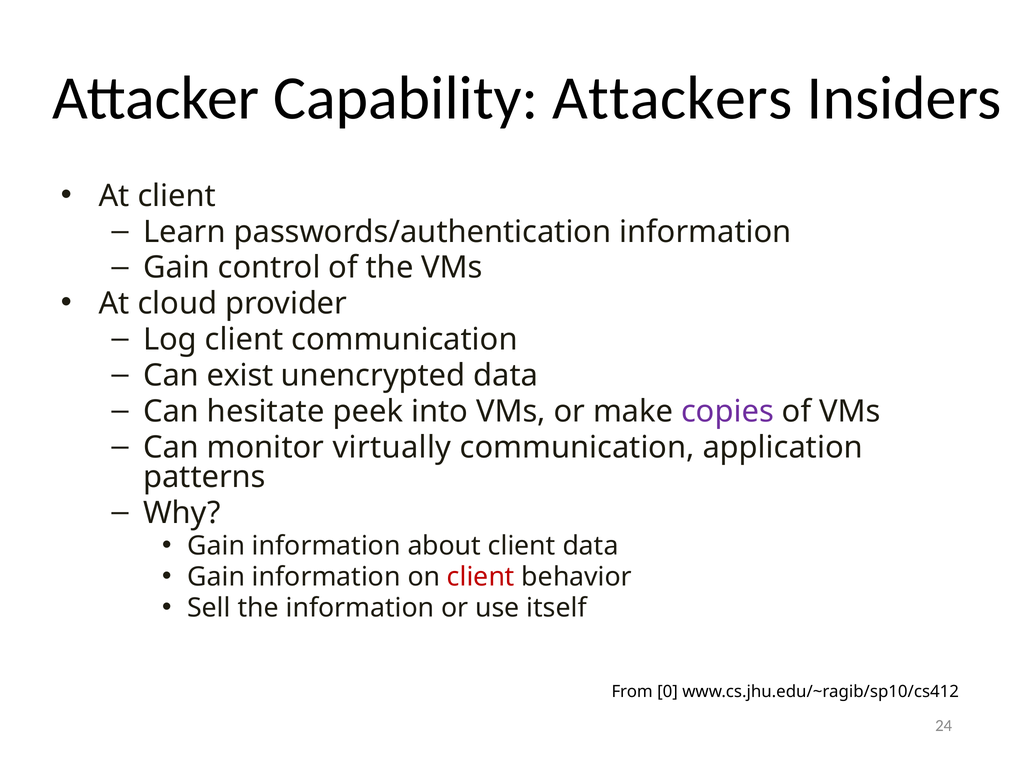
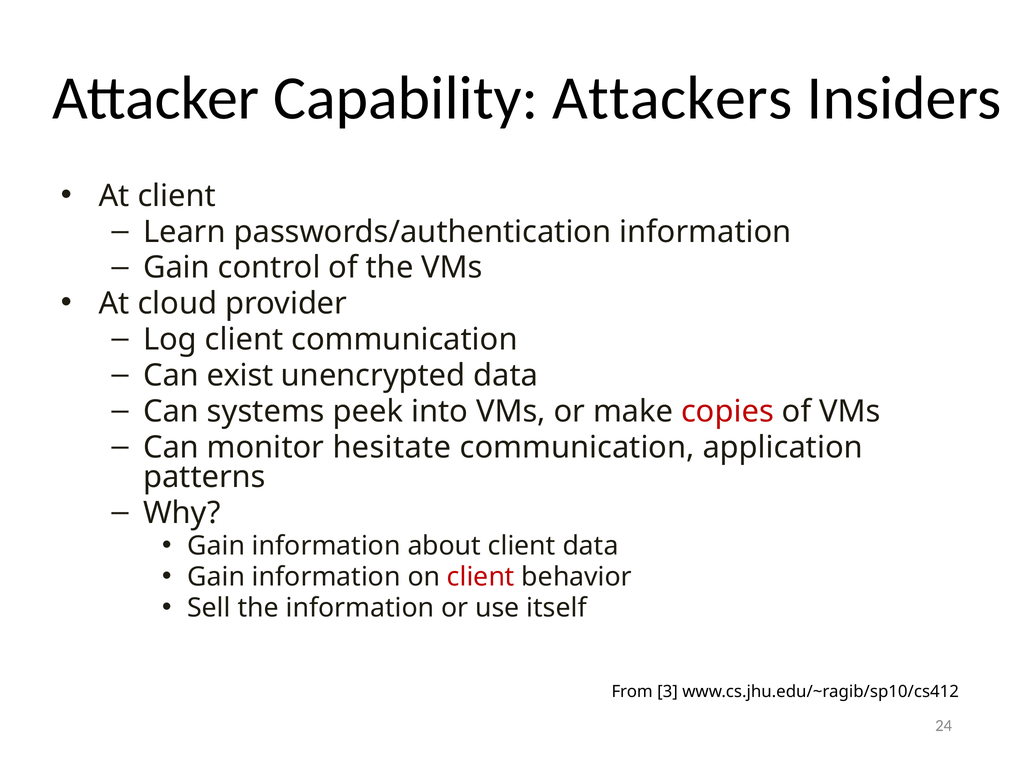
hesitate: hesitate -> systems (266, 411)
copies colour: purple -> red (728, 411)
virtually: virtually -> hesitate (392, 447)
0: 0 -> 3 (668, 692)
